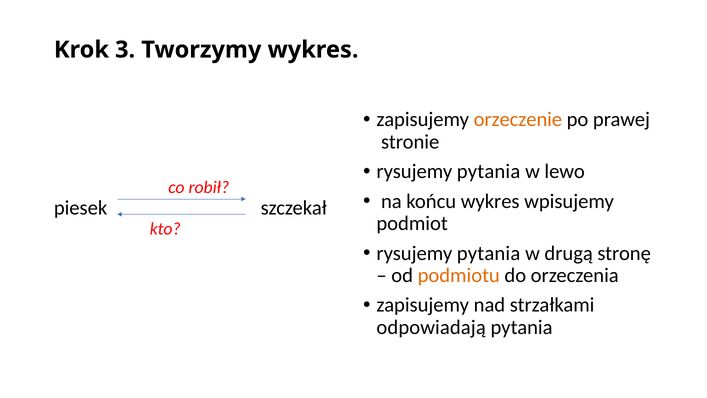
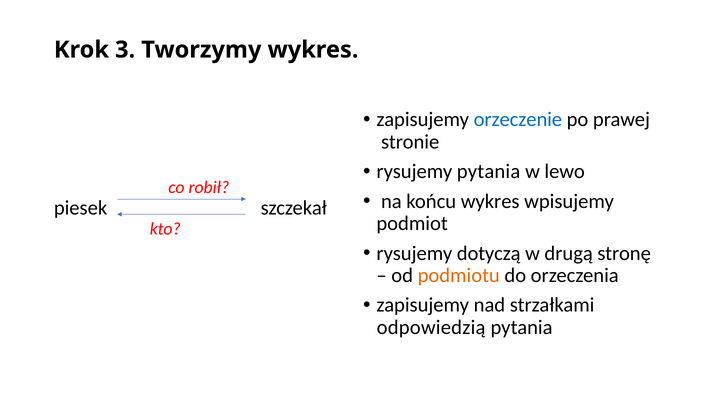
orzeczenie colour: orange -> blue (518, 120)
pytania: pytania -> dotyczą (489, 253)
odpowiadają: odpowiadają -> odpowiedzią (431, 327)
